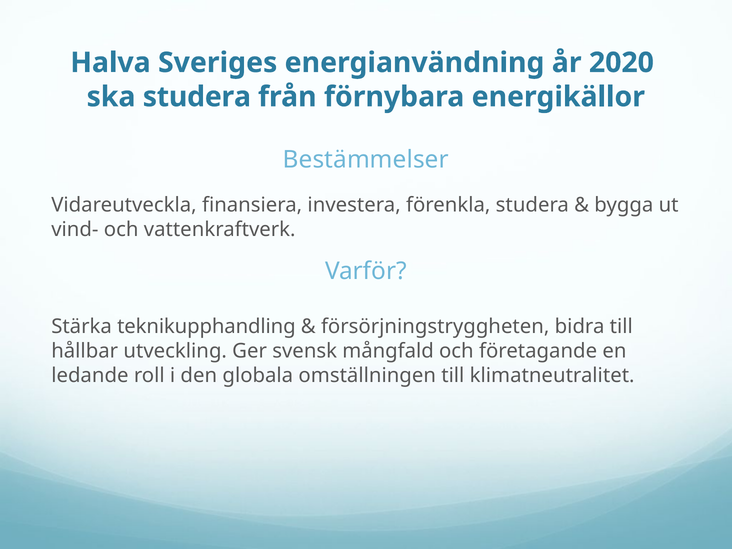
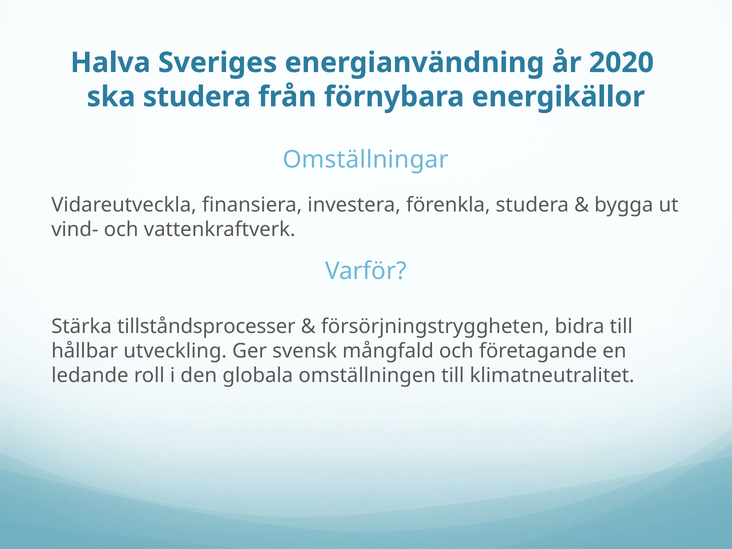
Bestämmelser: Bestämmelser -> Omställningar (366, 160)
teknikupphandling: teknikupphandling -> tillståndsprocesser (206, 327)
